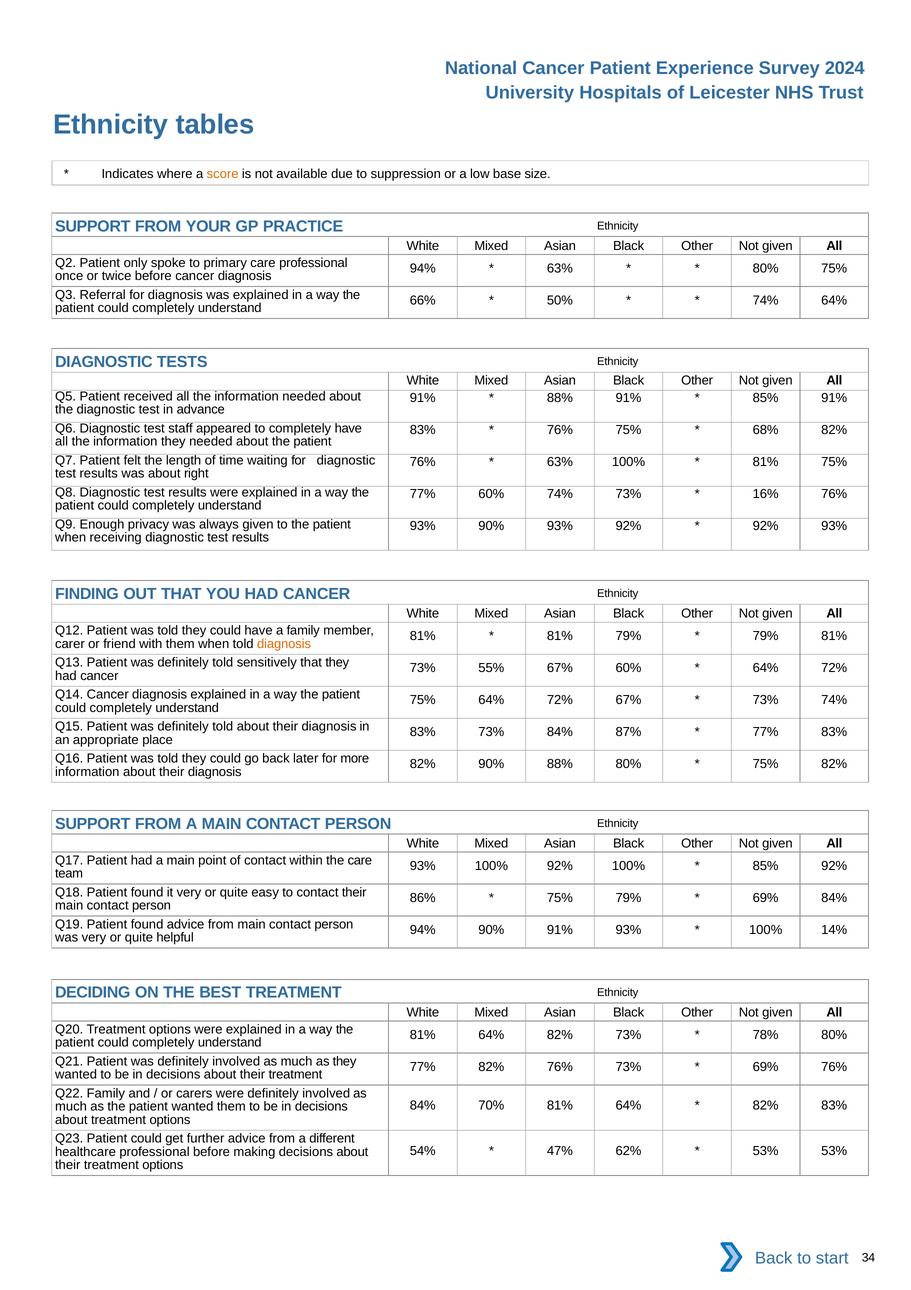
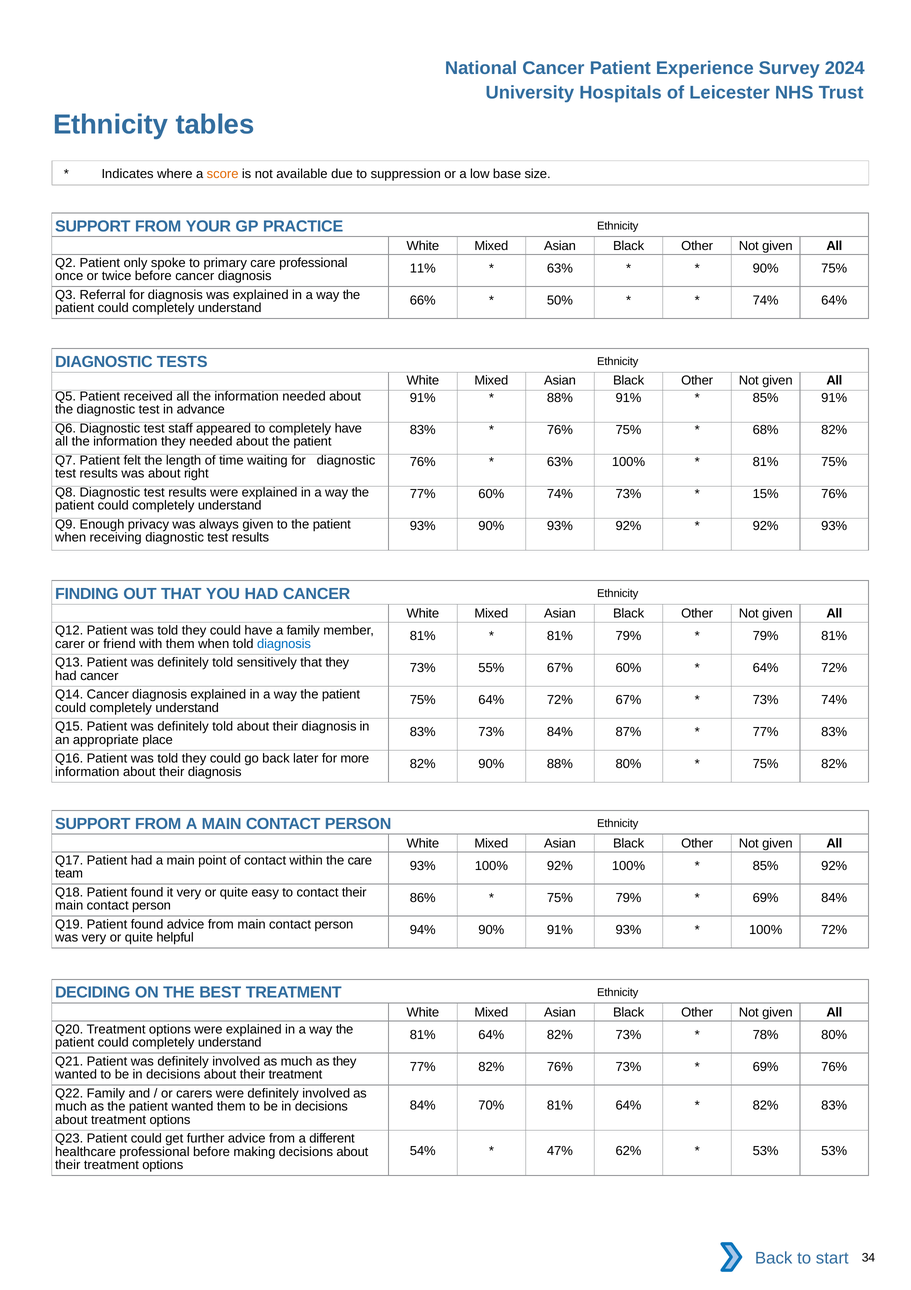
94%: 94% -> 11% (423, 268)
80%: 80% -> 90% (766, 268)
16%: 16% -> 15% (766, 493)
diagnosis colour: orange -> blue (284, 643)
100% 14%: 14% -> 72% (834, 929)
